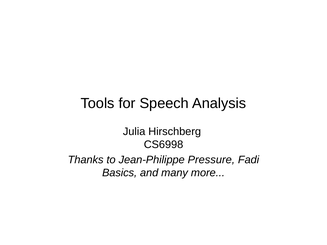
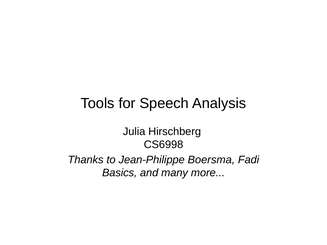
Pressure: Pressure -> Boersma (211, 160)
